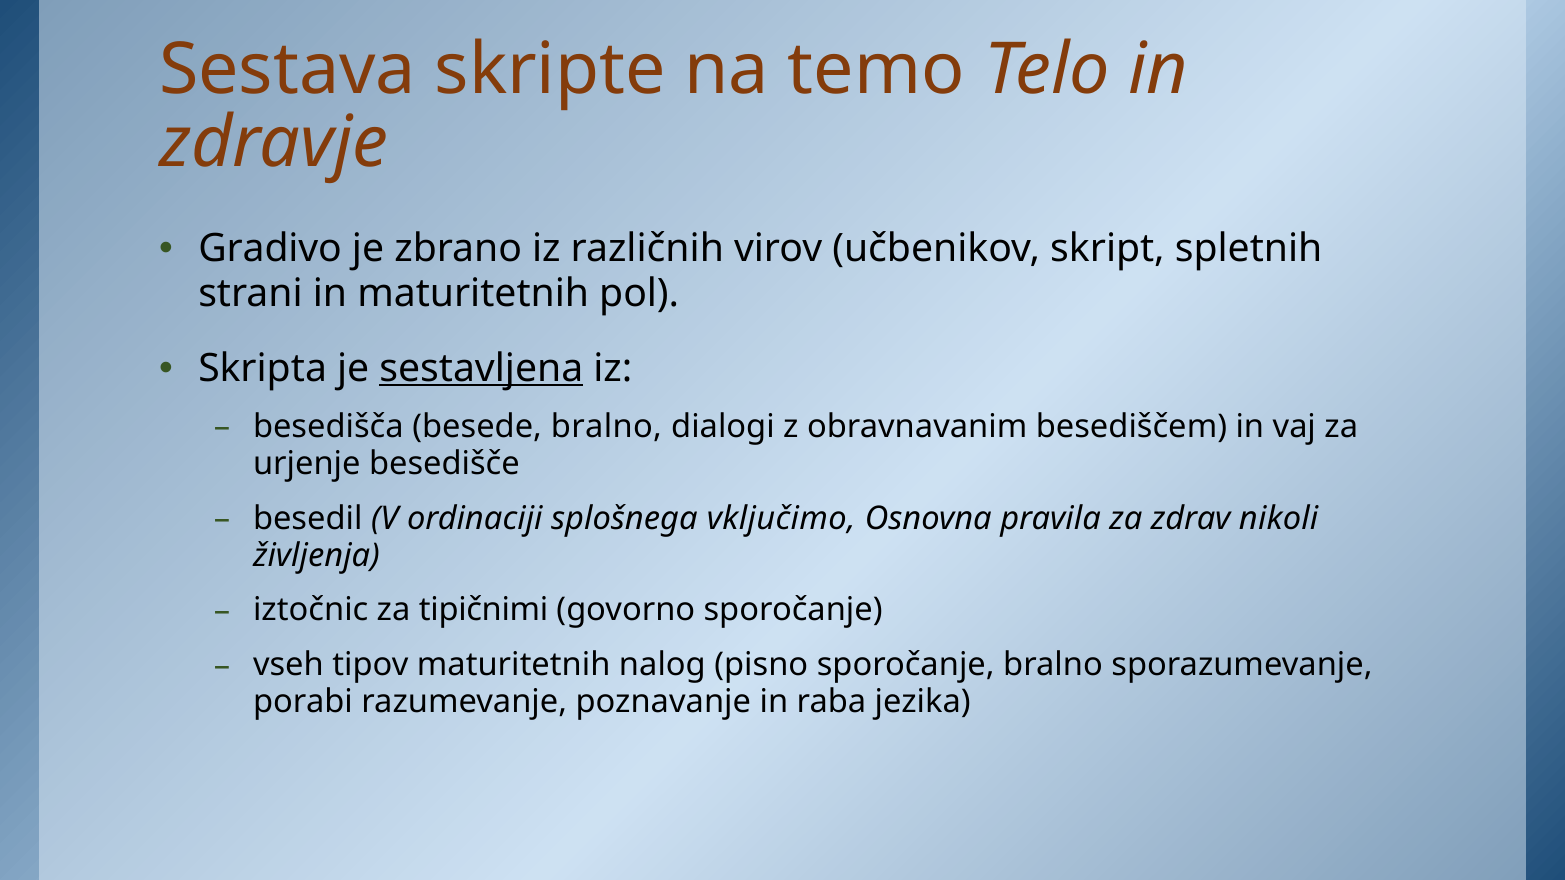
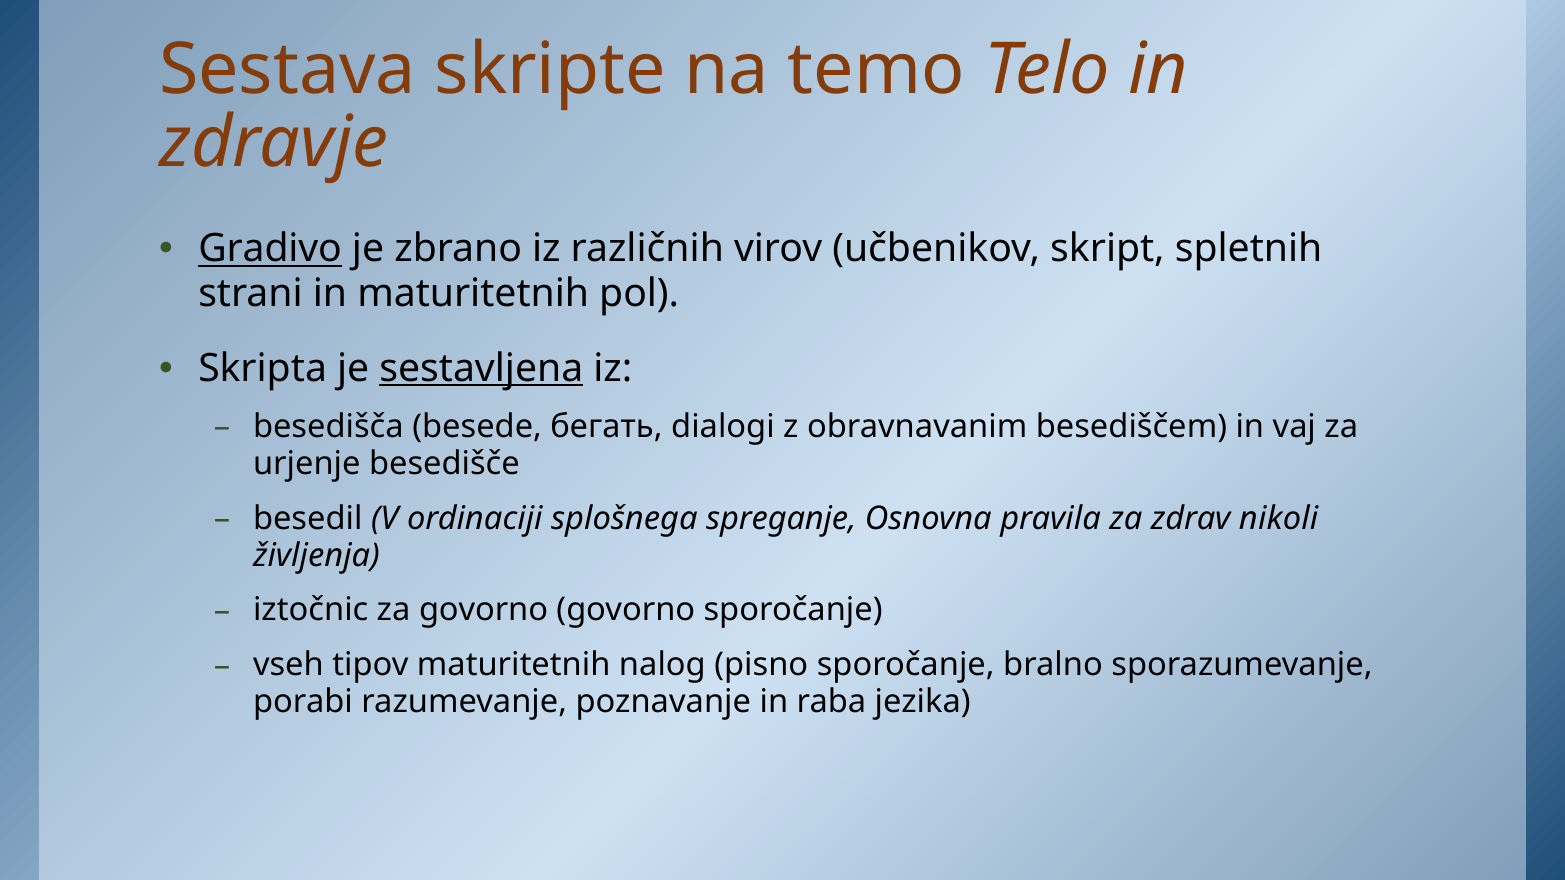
Gradivo underline: none -> present (270, 249)
besede bralno: bralno -> бегать (606, 427)
vključimo: vključimo -> spreganje (781, 519)
za tipičnimi: tipičnimi -> govorno (484, 611)
